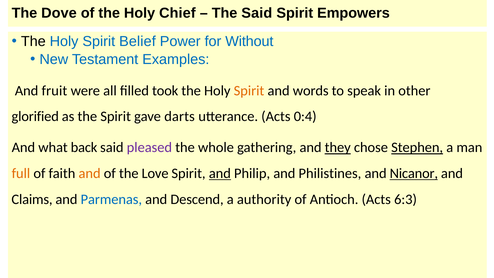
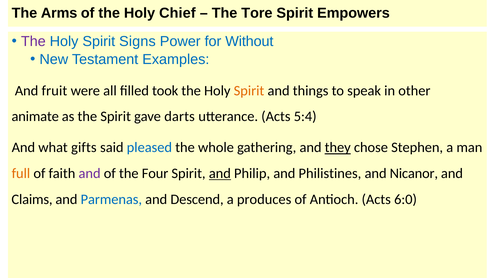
Dove: Dove -> Arms (59, 13)
The Said: Said -> Tore (257, 13)
The colour: black -> purple (33, 41)
Belief: Belief -> Signs (137, 41)
words: words -> things (311, 91)
glorified: glorified -> animate (35, 116)
0:4: 0:4 -> 5:4 (305, 116)
back: back -> gifts (84, 147)
pleased colour: purple -> blue (149, 147)
Stephen underline: present -> none (417, 147)
and colour: orange -> purple (90, 173)
Love: Love -> Four (155, 173)
Nicanor underline: present -> none (414, 173)
authority: authority -> produces (264, 199)
6:3: 6:3 -> 6:0 (405, 199)
